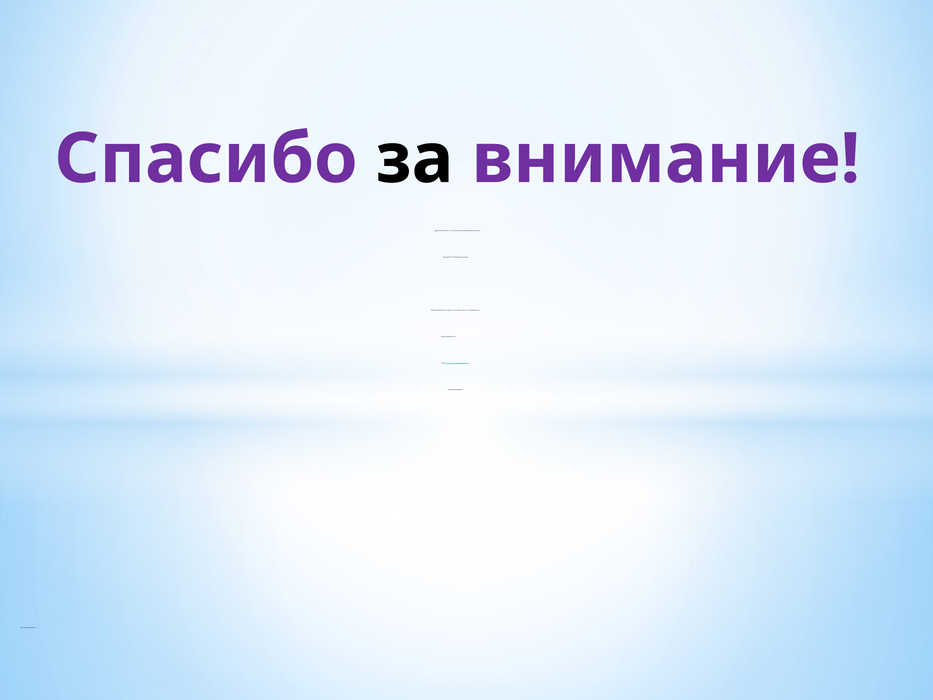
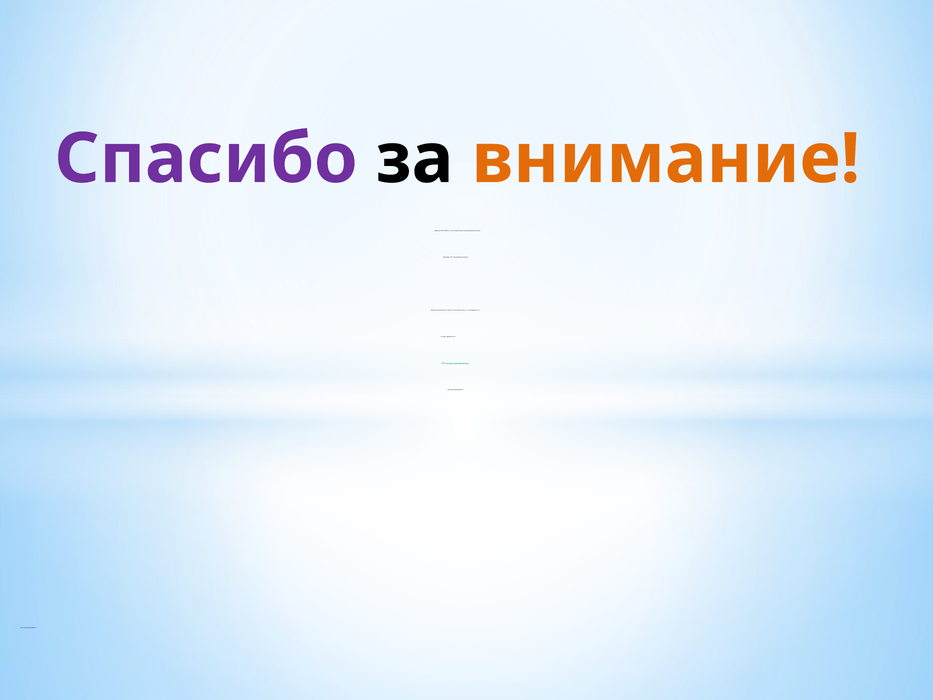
внимание colour: purple -> orange (666, 159)
